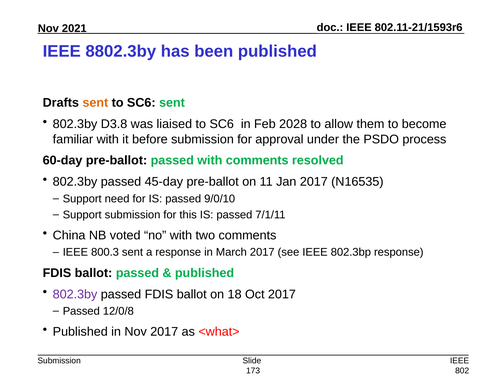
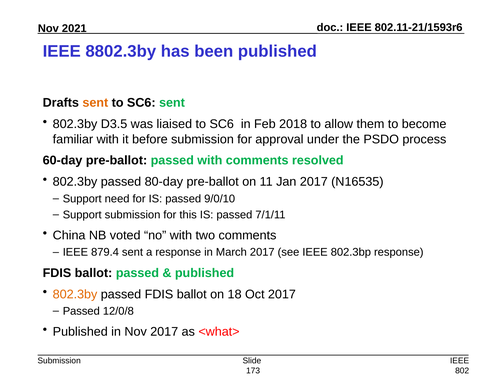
D3.8: D3.8 -> D3.5 (114, 124)
2028: 2028 -> 2018 (293, 124)
45-day: 45-day -> 80-day (164, 182)
800.3: 800.3 -> 879.4 (105, 253)
802.3by colour: purple -> orange (75, 295)
